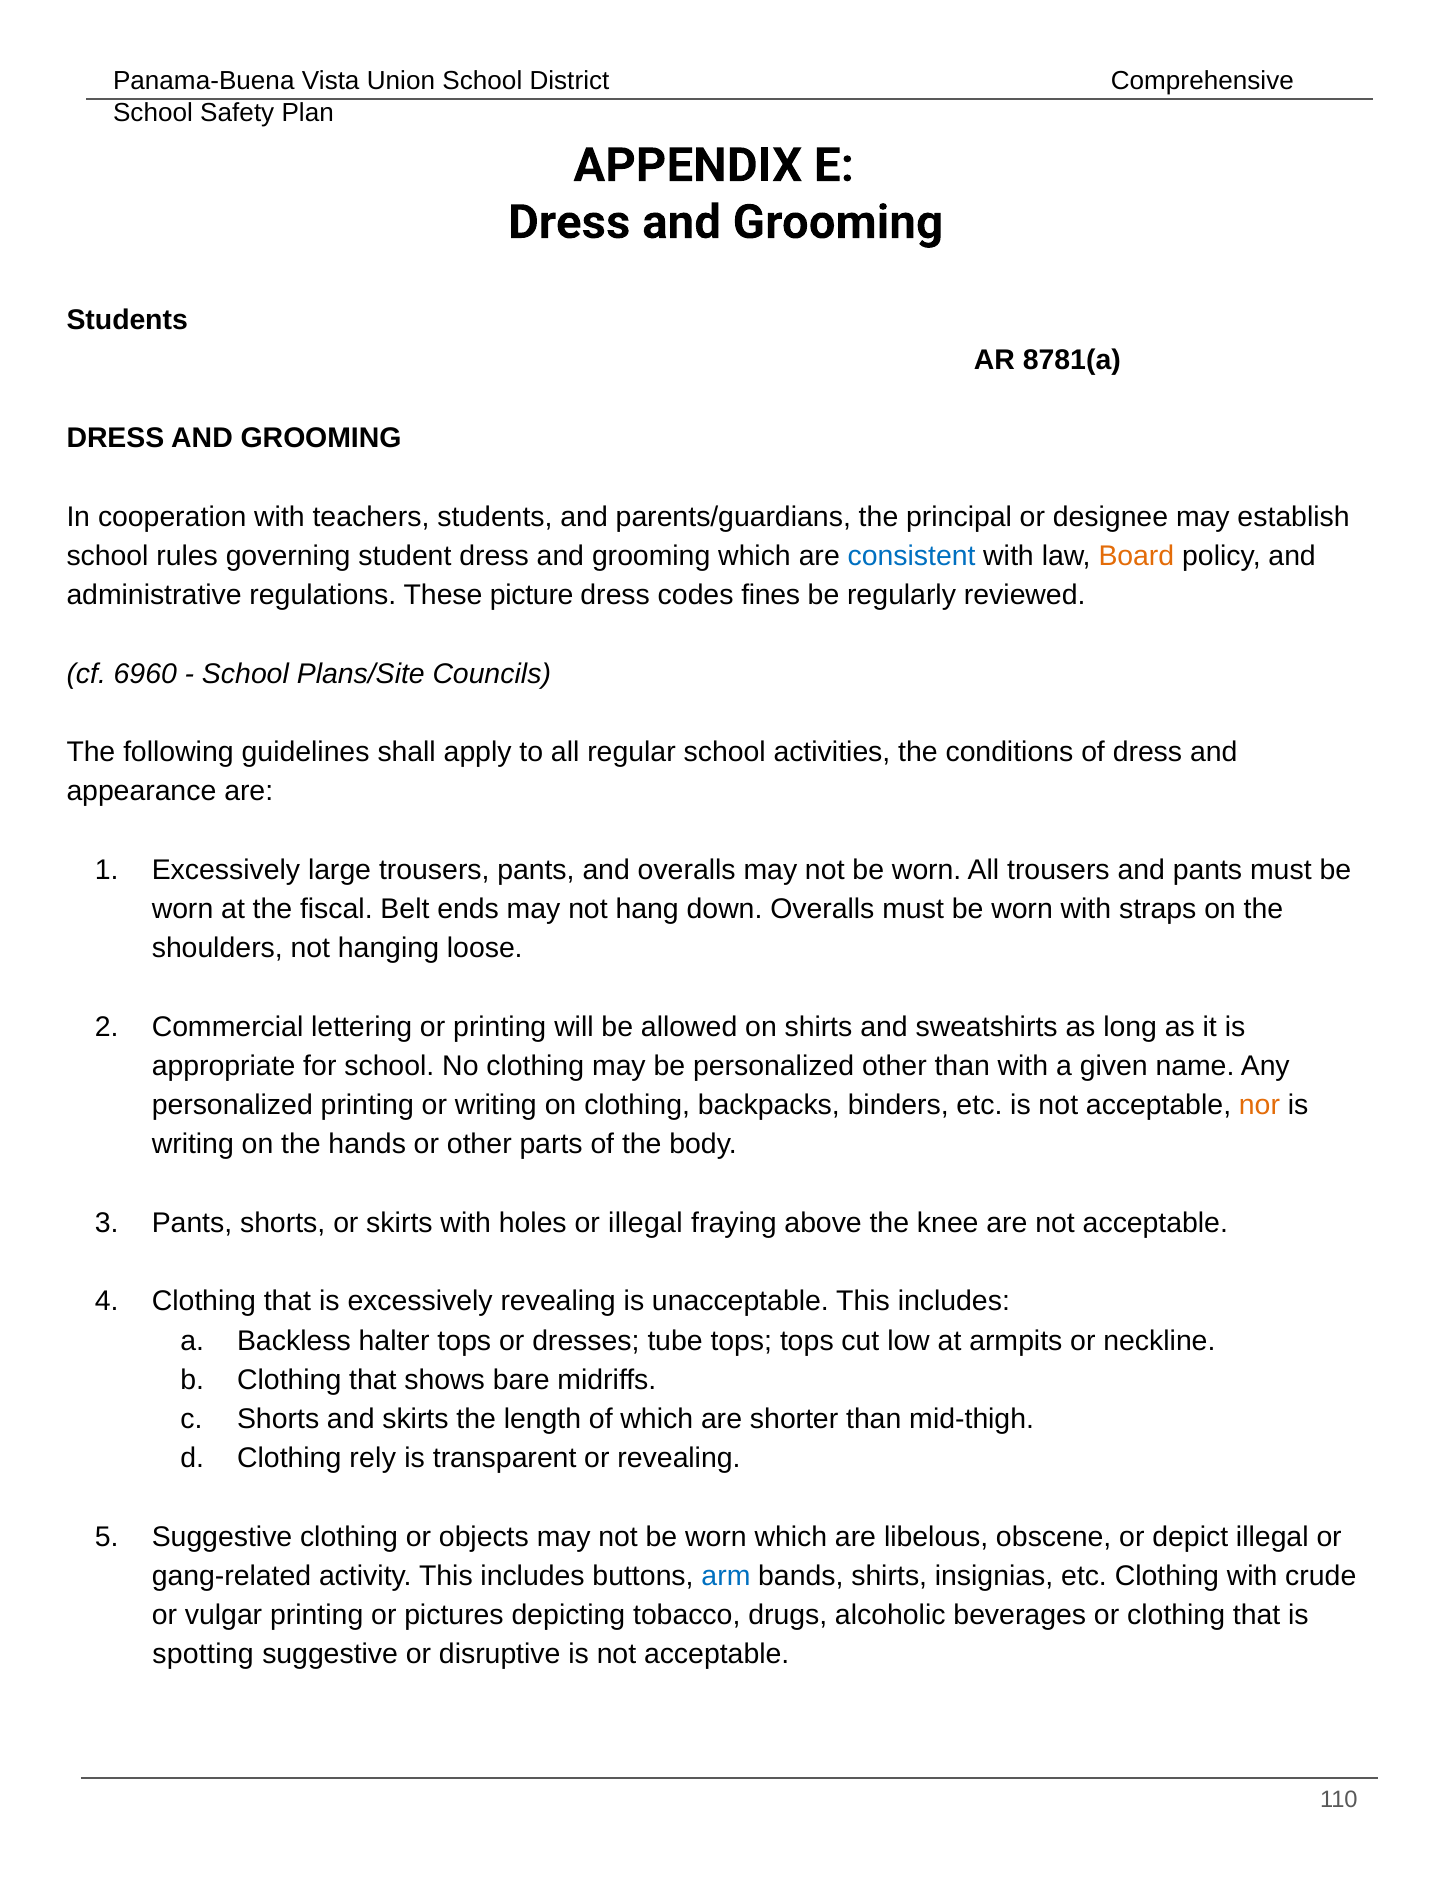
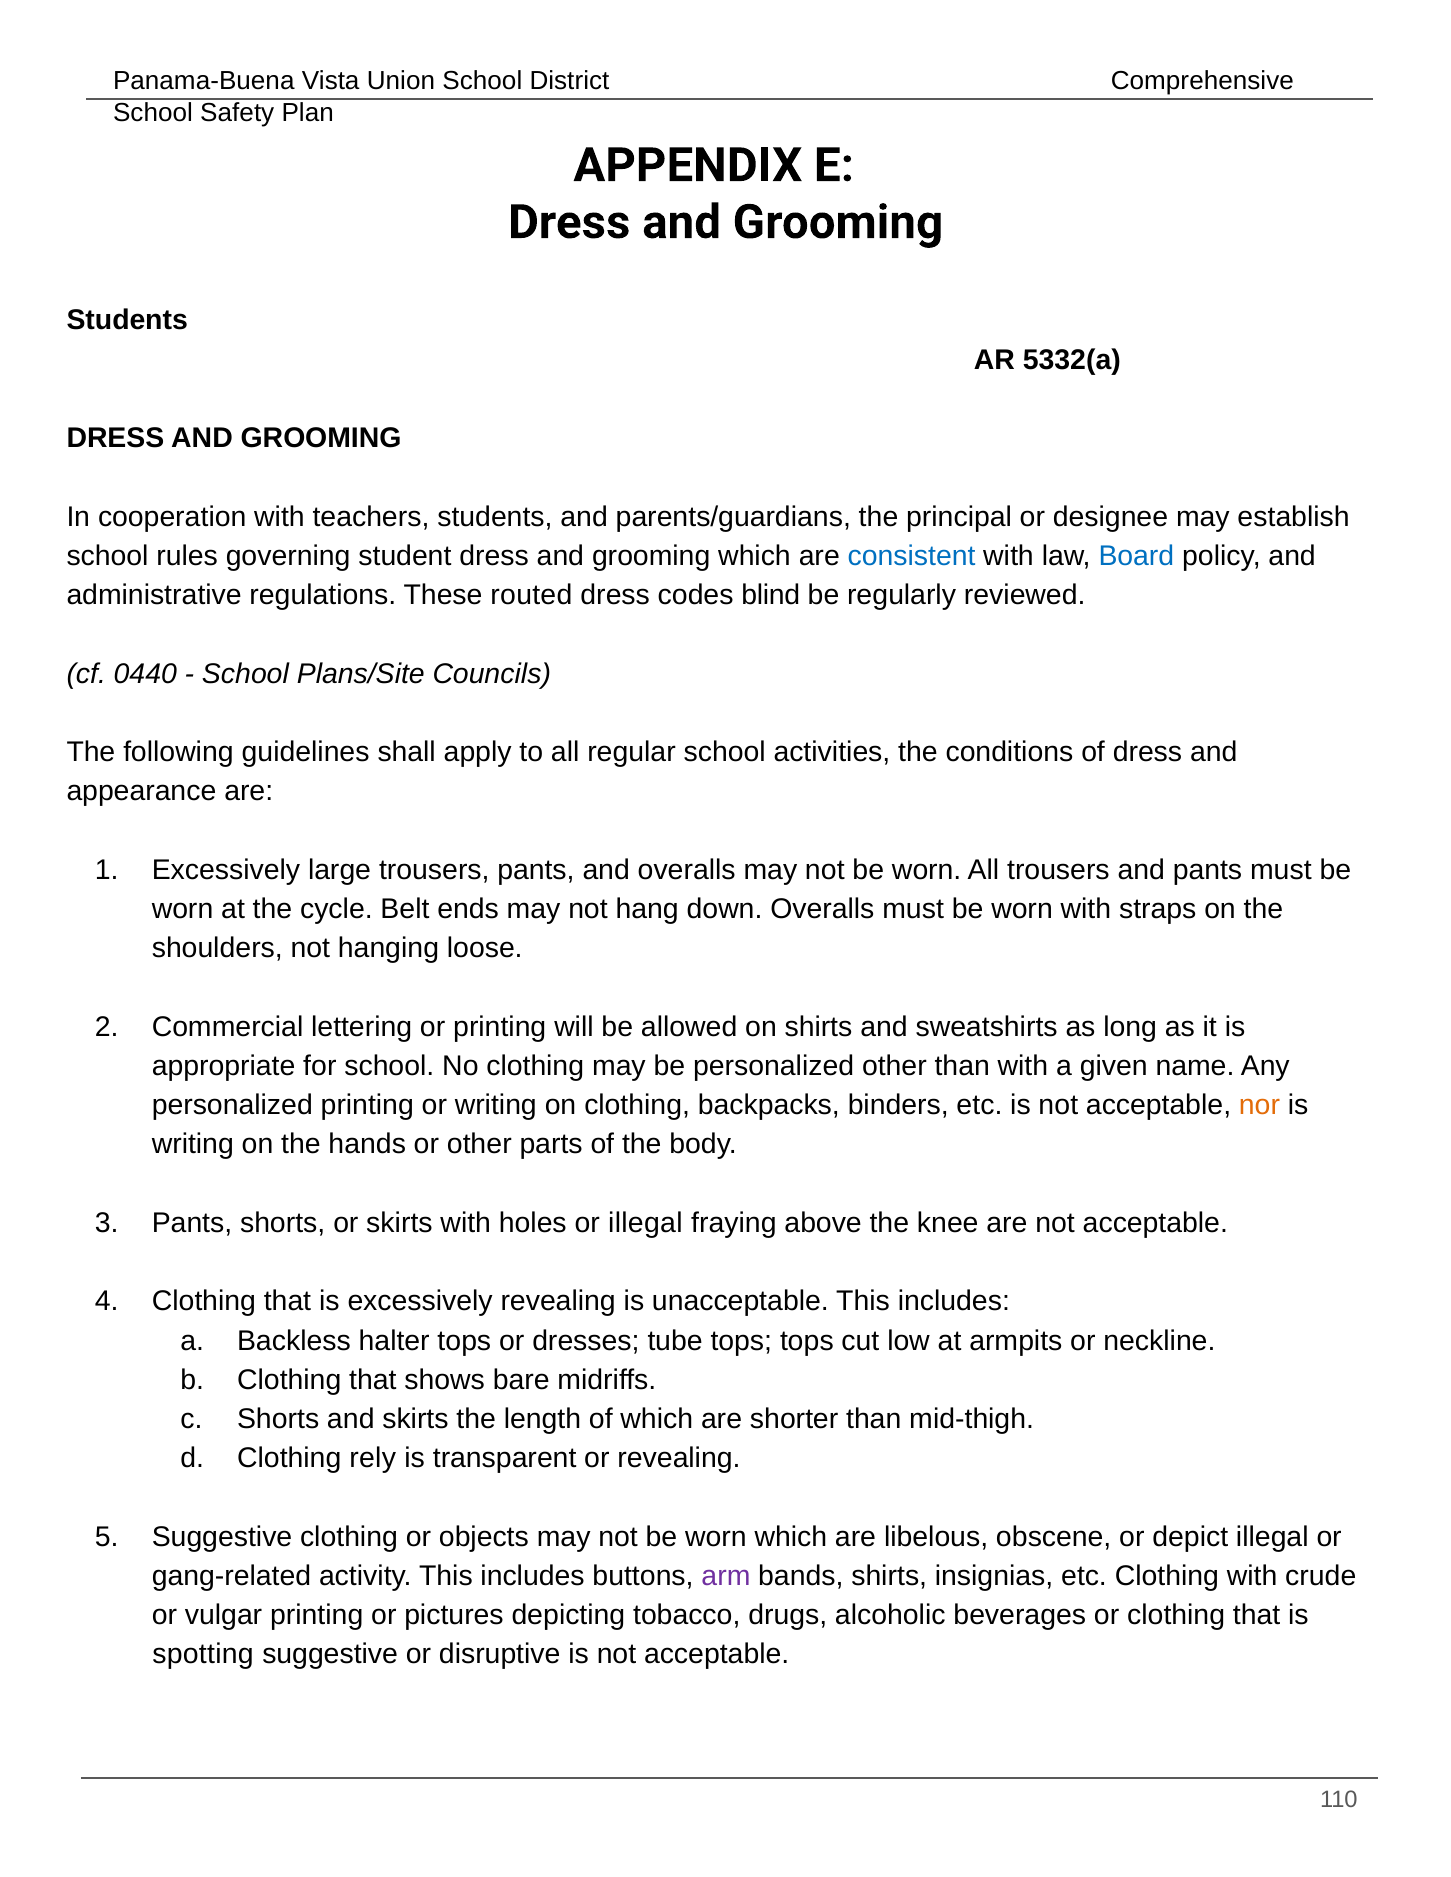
8781(a: 8781(a -> 5332(a (1072, 360)
Board colour: orange -> blue (1136, 556)
picture: picture -> routed (531, 595)
fines: fines -> blind (771, 595)
6960: 6960 -> 0440 (145, 674)
fiscal: fiscal -> cycle (336, 909)
arm colour: blue -> purple (726, 1577)
